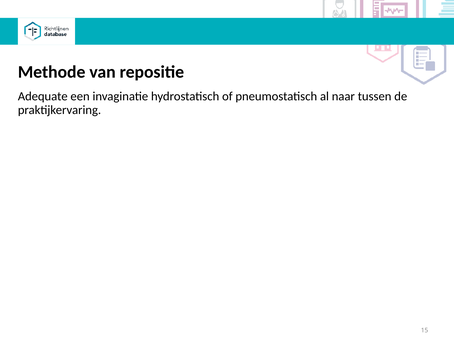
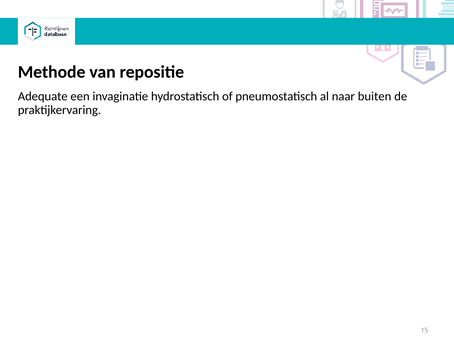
tussen: tussen -> buiten (375, 96)
